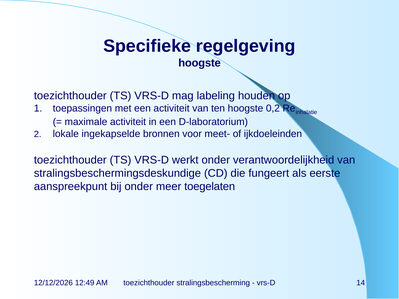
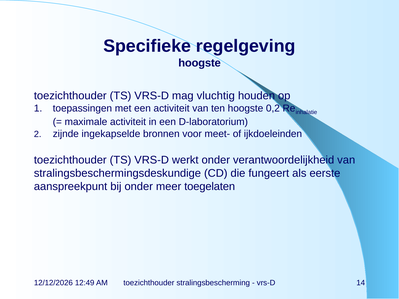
labeling: labeling -> vluchtig (216, 96)
lokale: lokale -> zijnde (66, 134)
